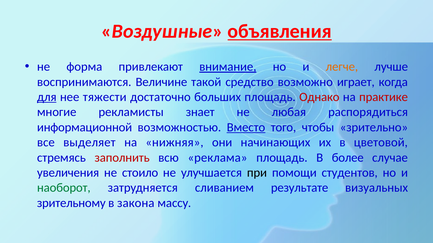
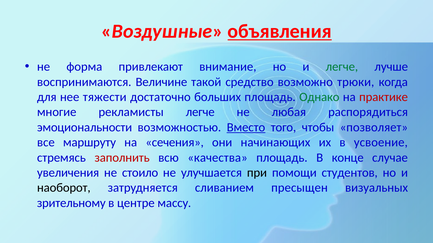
внимание underline: present -> none (228, 67)
легче colour: orange -> green (342, 67)
играет: играет -> трюки (356, 82)
для underline: present -> none (47, 97)
Однако colour: red -> green (319, 97)
рекламисты знает: знает -> легче (200, 112)
информационной: информационной -> эмоциональности (85, 128)
зрительно: зрительно -> позволяет (374, 128)
выделяет: выделяет -> маршруту (90, 143)
нижняя: нижняя -> сечения (175, 143)
цветовой: цветовой -> усвоение (381, 143)
реклама: реклама -> качества (218, 158)
более: более -> конце (348, 158)
наоборот colour: green -> black (64, 188)
результате: результате -> пресыщен (299, 188)
закона: закона -> центре (136, 203)
